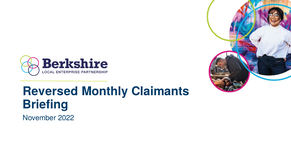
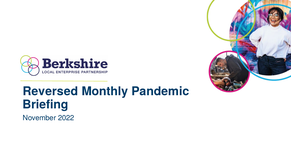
Claimants: Claimants -> Pandemic (160, 91)
